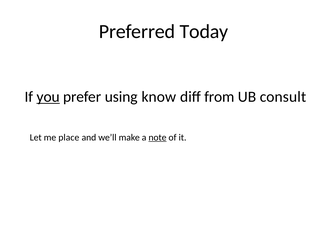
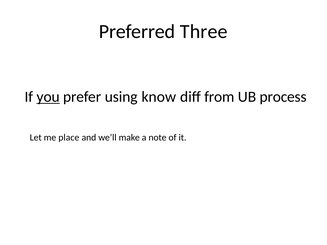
Today: Today -> Three (204, 32)
consult: consult -> process (283, 97)
note underline: present -> none (157, 138)
